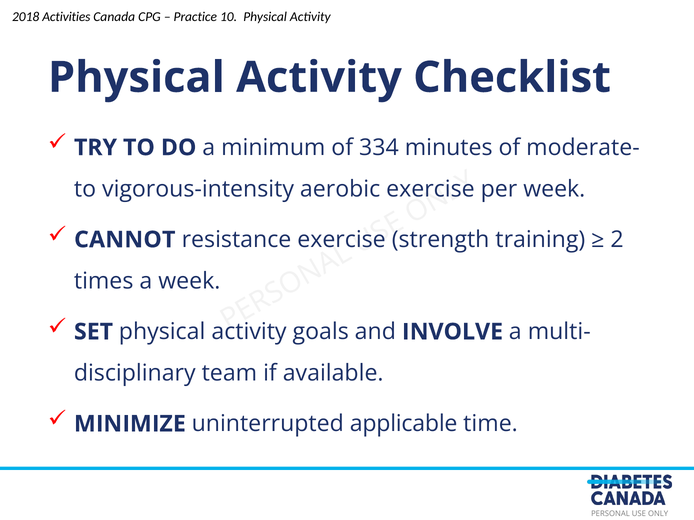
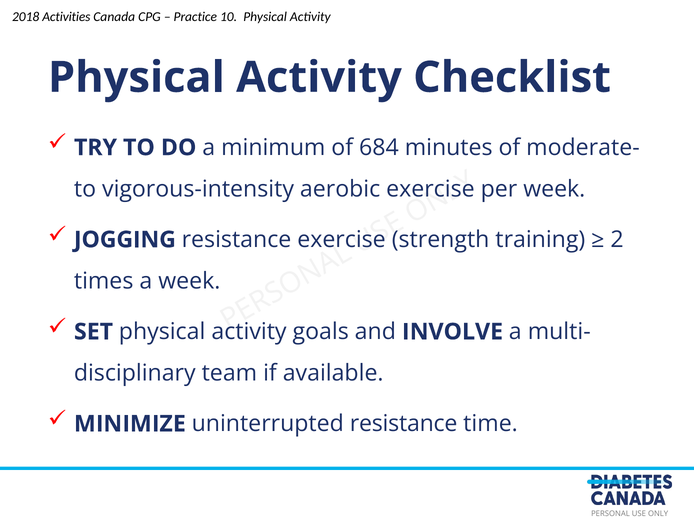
334: 334 -> 684 (379, 148)
CANNOT: CANNOT -> JOGGING (125, 240)
uninterrupted applicable: applicable -> resistance (404, 424)
